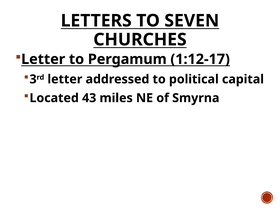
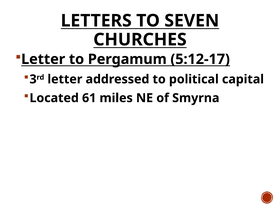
1:12-17: 1:12-17 -> 5:12-17 (200, 59)
43: 43 -> 61 (89, 98)
